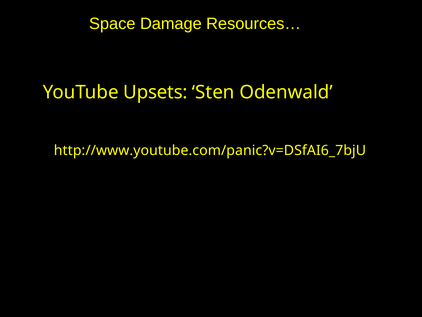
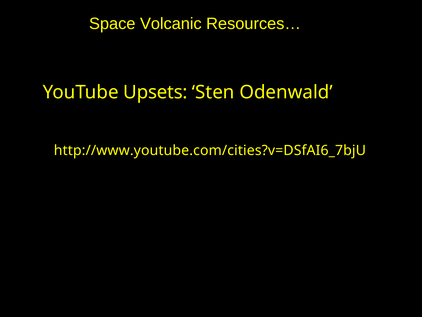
Damage: Damage -> Volcanic (171, 24)
http://www.youtube.com/panic?v=DSfAI6_7bjU: http://www.youtube.com/panic?v=DSfAI6_7bjU -> http://www.youtube.com/cities?v=DSfAI6_7bjU (210, 150)
